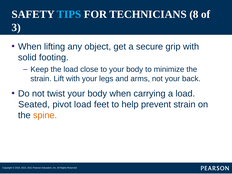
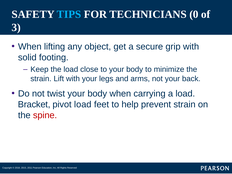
8: 8 -> 0 (194, 14)
Seated: Seated -> Bracket (34, 104)
spine colour: orange -> red (45, 115)
